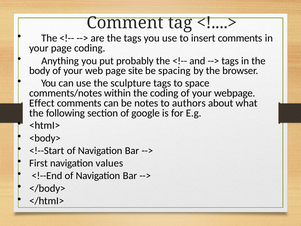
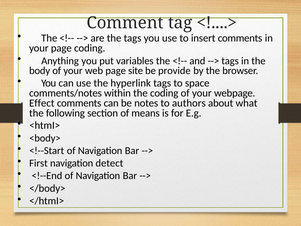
probably: probably -> variables (135, 61)
spacing: spacing -> provide (174, 71)
sculpture: sculpture -> hyperlink (131, 83)
google: google -> means (146, 113)
values: values -> detect (109, 163)
